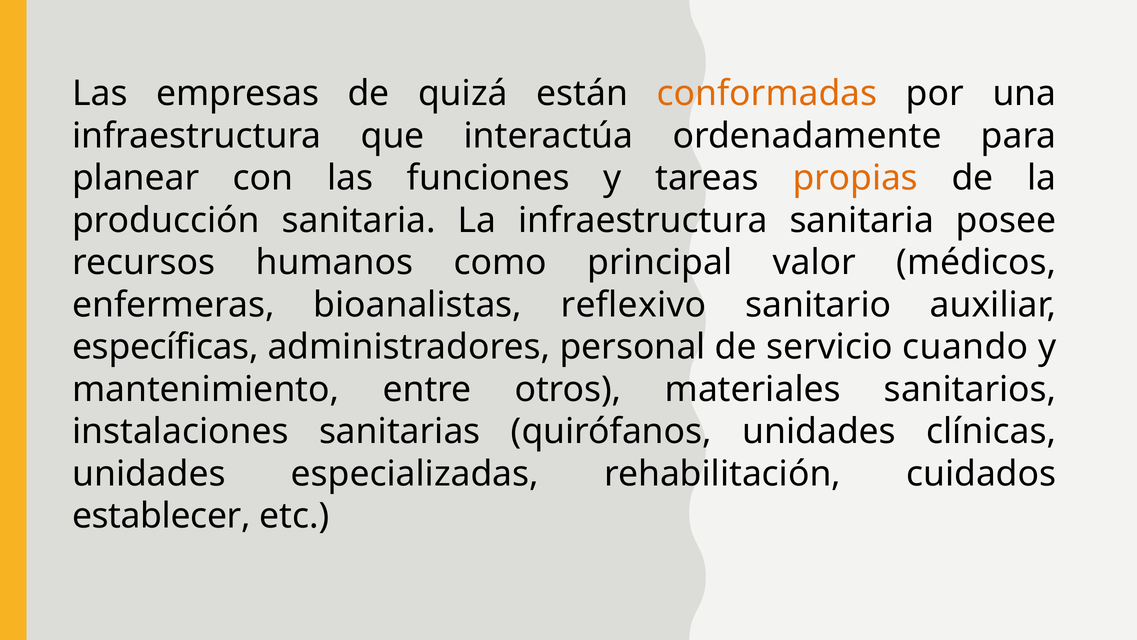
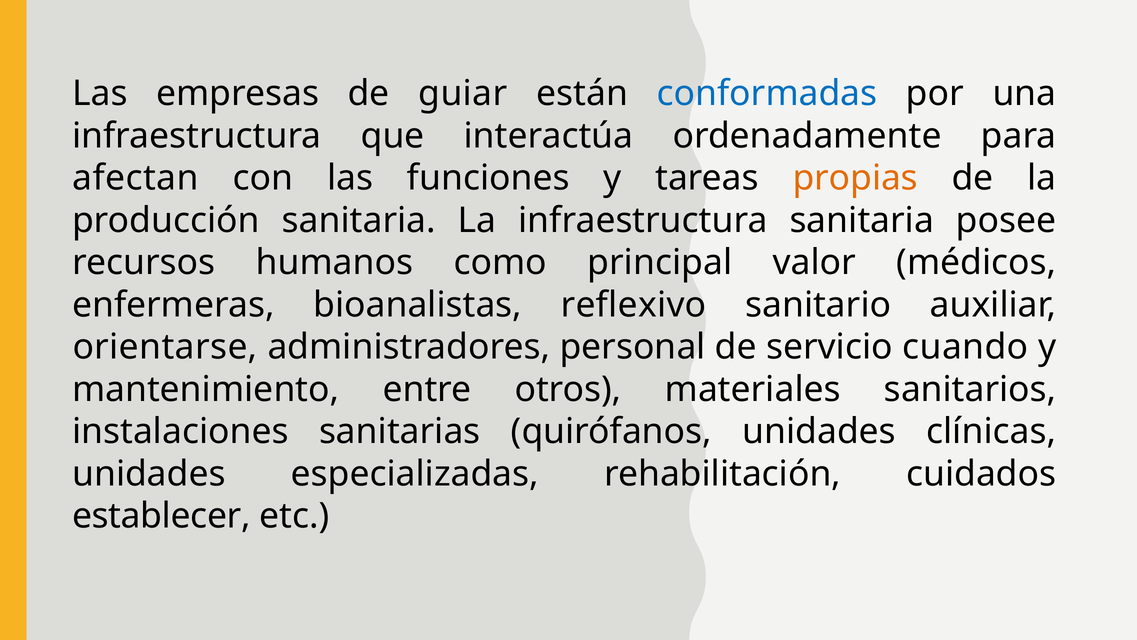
quizá: quizá -> guiar (463, 94)
conformadas colour: orange -> blue (767, 94)
planear: planear -> afectan (135, 178)
específicas: específicas -> orientarse (165, 347)
